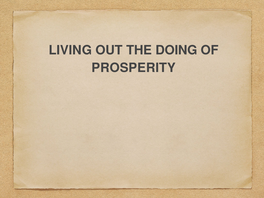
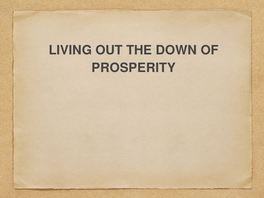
DOING: DOING -> DOWN (176, 50)
